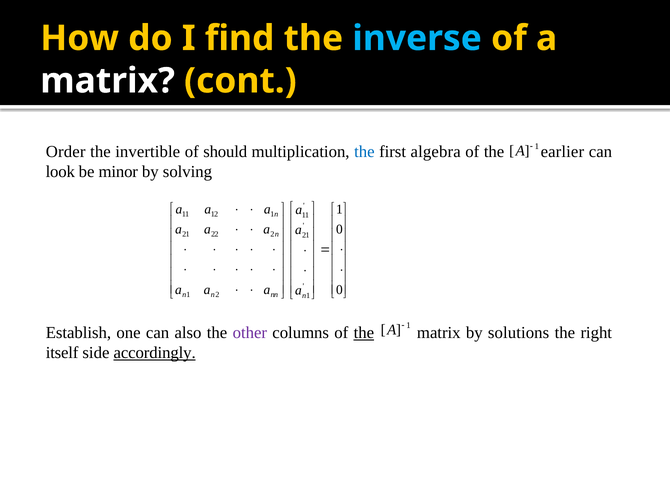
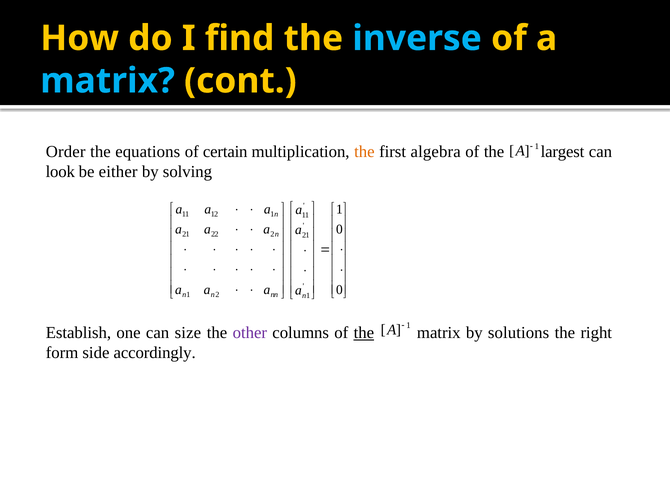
matrix colour: white -> light blue (108, 81)
invertible: invertible -> equations (148, 152)
should: should -> certain (225, 152)
the colour: blue -> orange (364, 152)
earlier: earlier -> largest (563, 152)
minor: minor -> either (118, 172)
also: also -> size (188, 332)
itself: itself -> form (62, 353)
accordingly underline: present -> none (155, 353)
